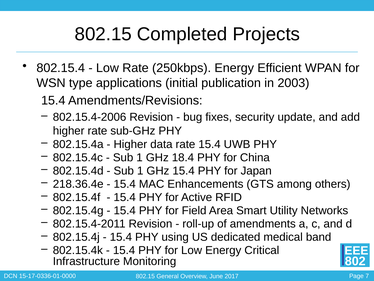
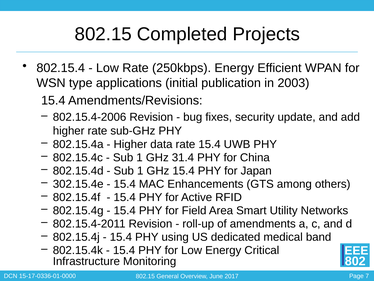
18.4: 18.4 -> 31.4 (183, 157)
218.36.4e: 218.36.4e -> 302.15.4e (78, 184)
